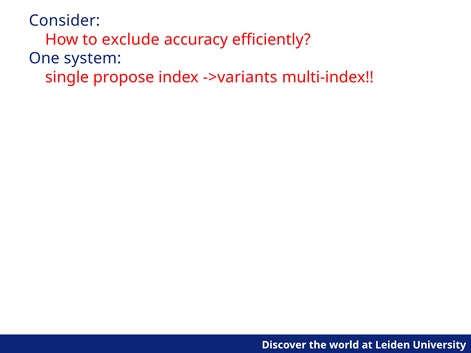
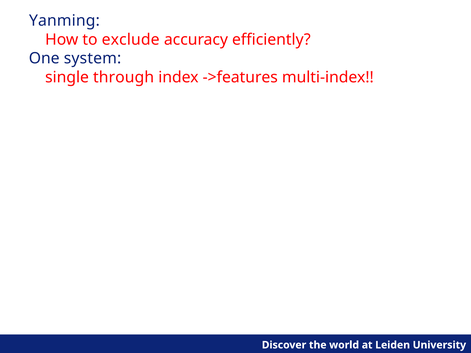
Consider: Consider -> Yanming (64, 21)
propose: propose -> through (124, 77)
->variants: ->variants -> ->features (240, 77)
